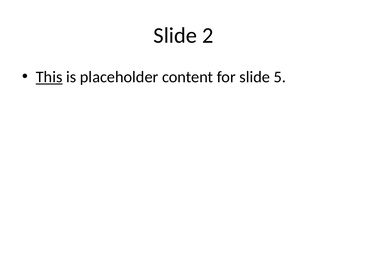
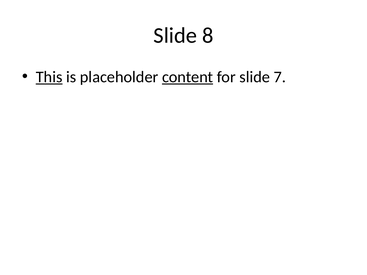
2: 2 -> 8 (208, 36)
content underline: none -> present (188, 77)
5: 5 -> 7 (280, 77)
